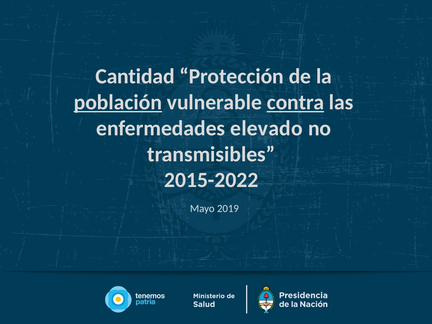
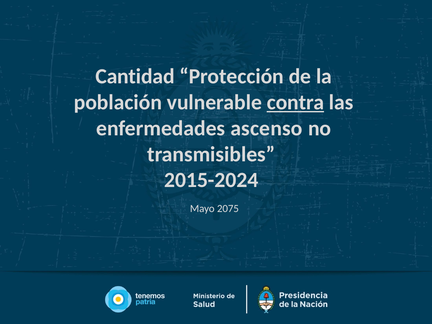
población underline: present -> none (118, 102)
elevado: elevado -> ascenso (266, 128)
2015-2022: 2015-2022 -> 2015-2024 (211, 180)
2019: 2019 -> 2075 (228, 209)
